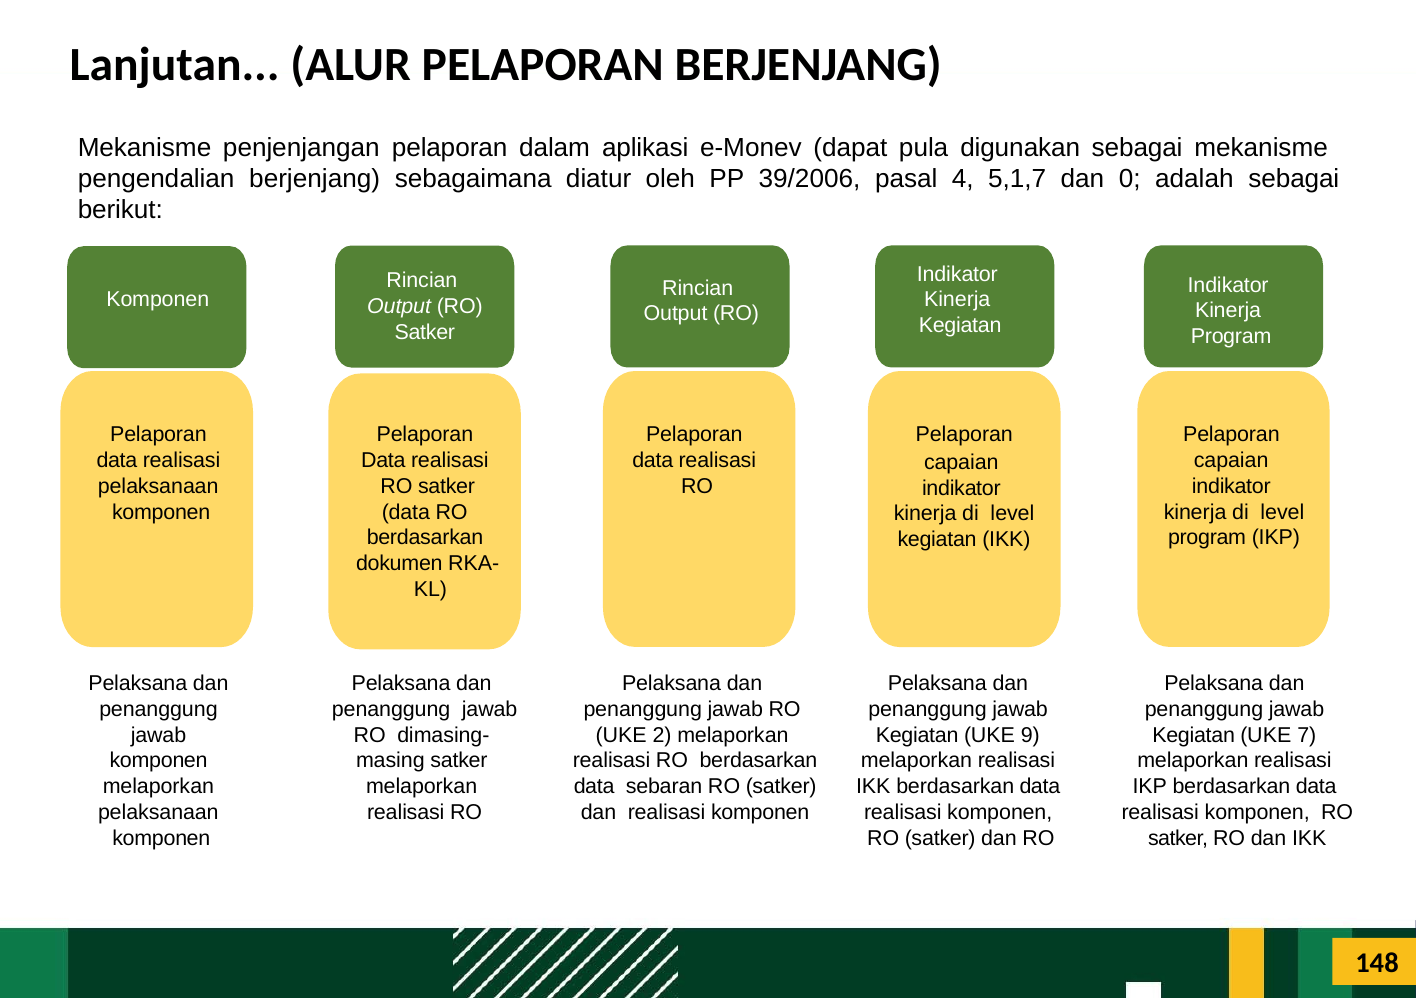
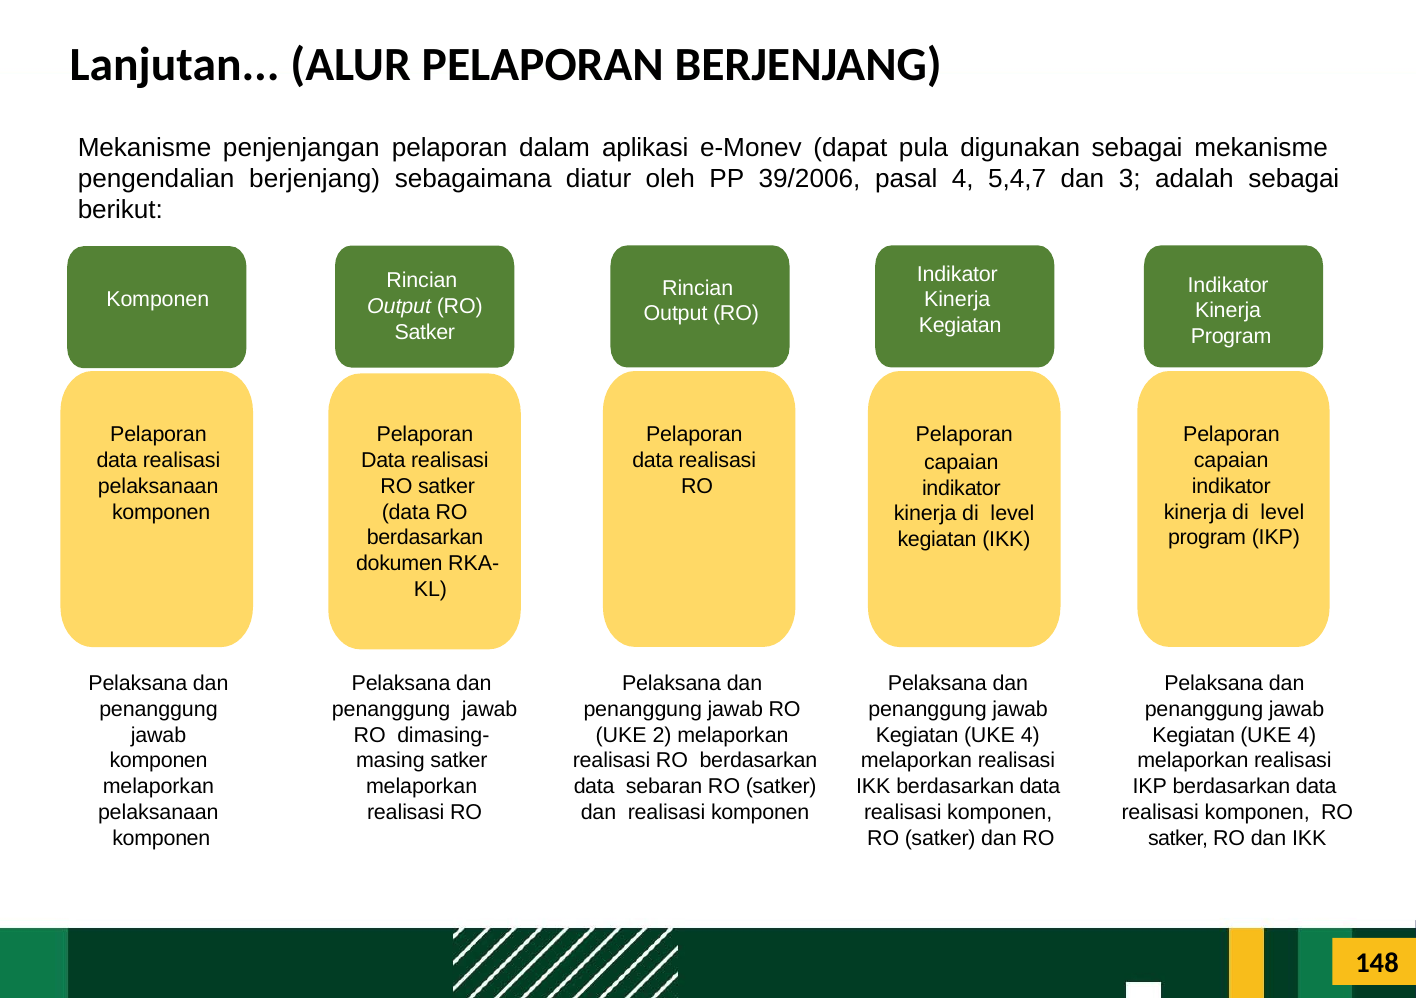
5,1,7: 5,1,7 -> 5,4,7 (1017, 179)
0: 0 -> 3 (1130, 179)
9: 9 -> 4 (1030, 735)
7: 7 -> 4 (1307, 735)
